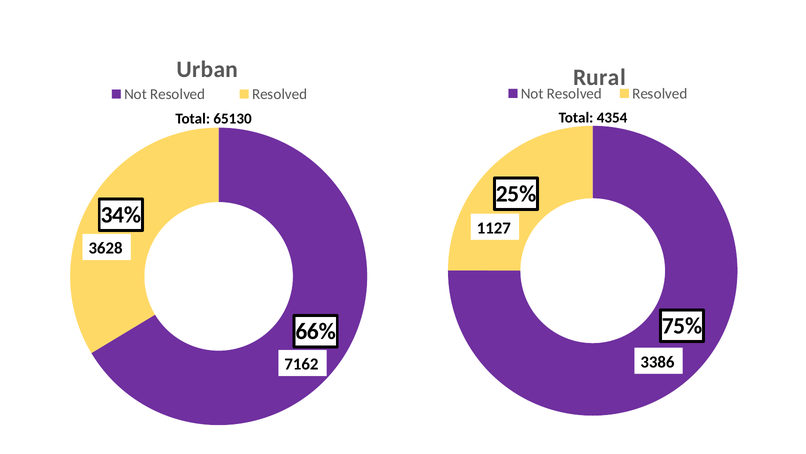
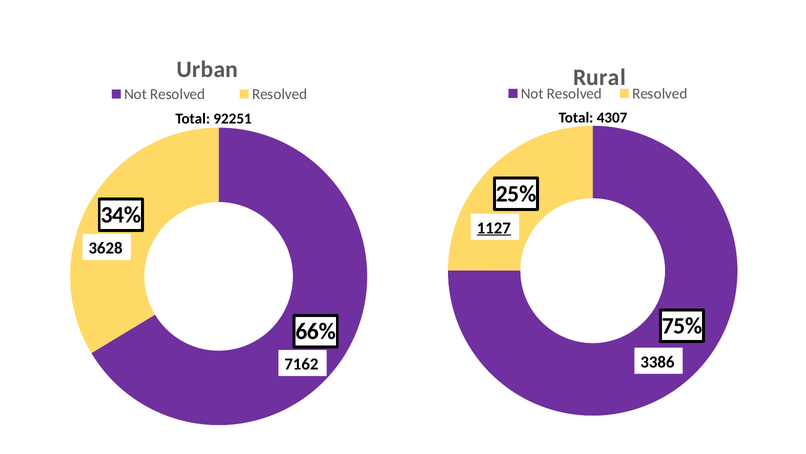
4354: 4354 -> 4307 (612, 117)
65130: 65130 -> 92251 (233, 119)
1127 underline: none -> present (494, 228)
